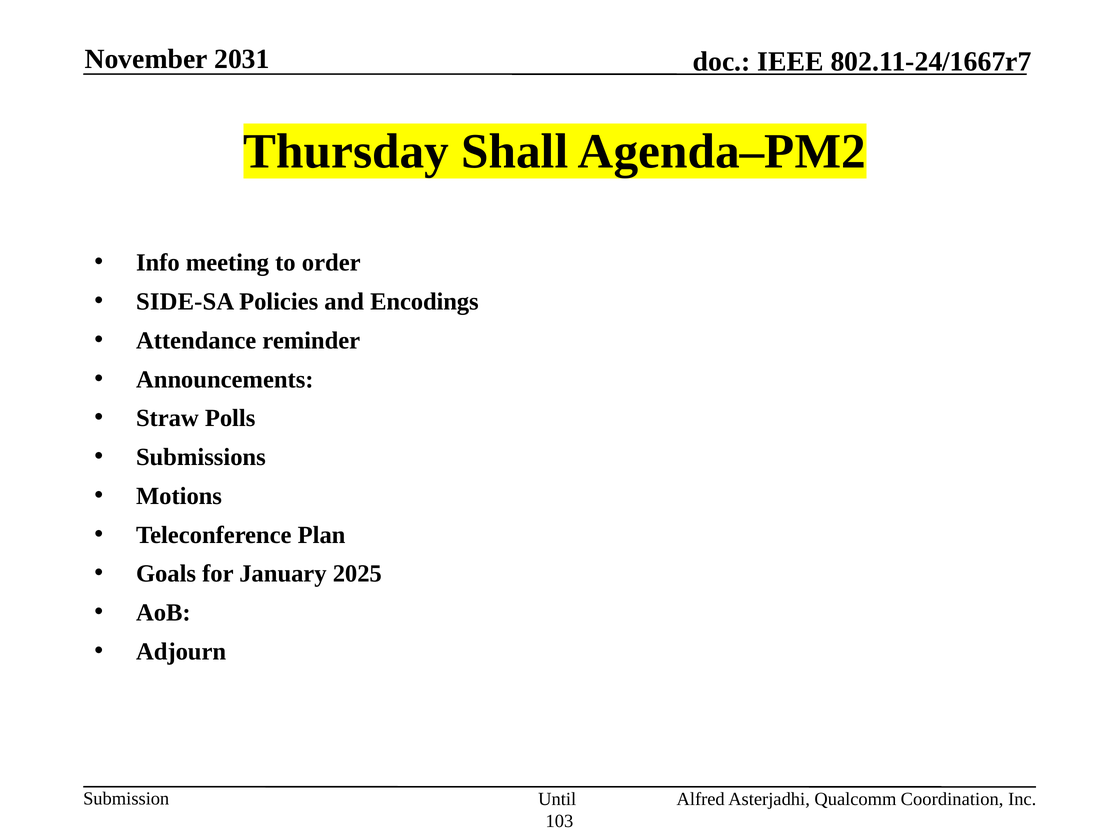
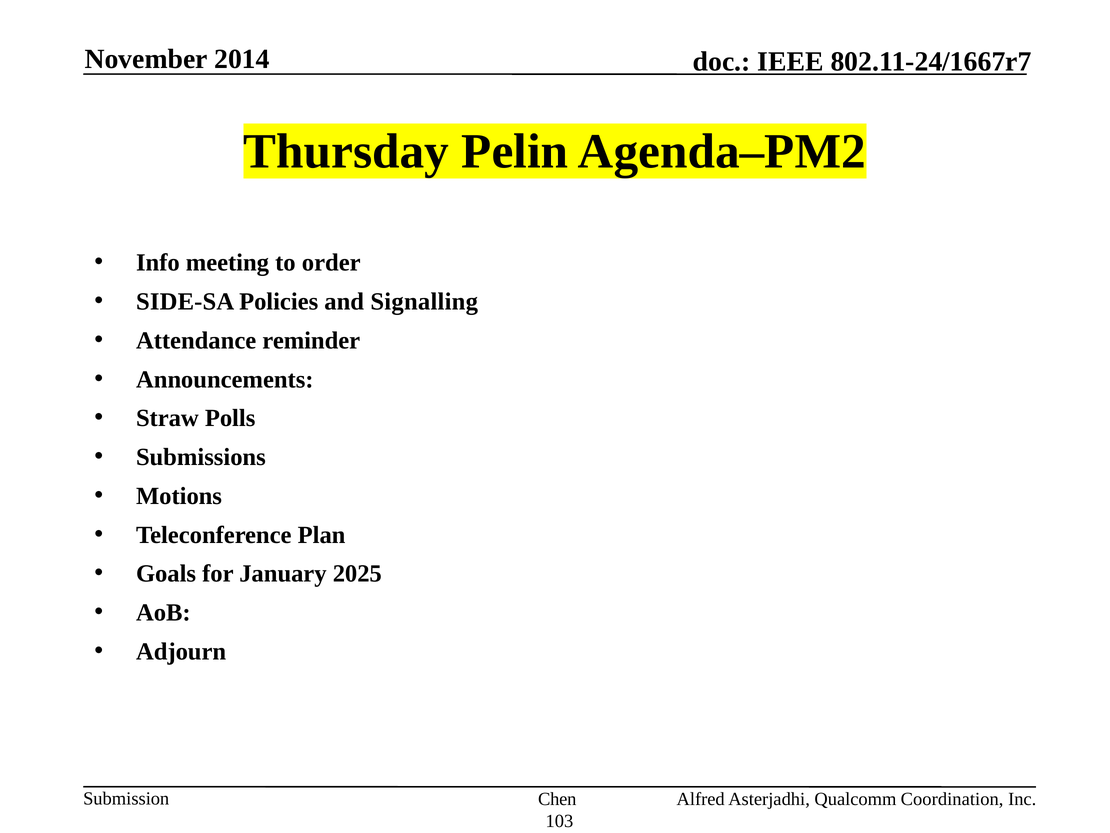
2031: 2031 -> 2014 (242, 59)
Shall: Shall -> Pelin (515, 151)
Encodings: Encodings -> Signalling (424, 301)
Until: Until -> Chen (557, 798)
